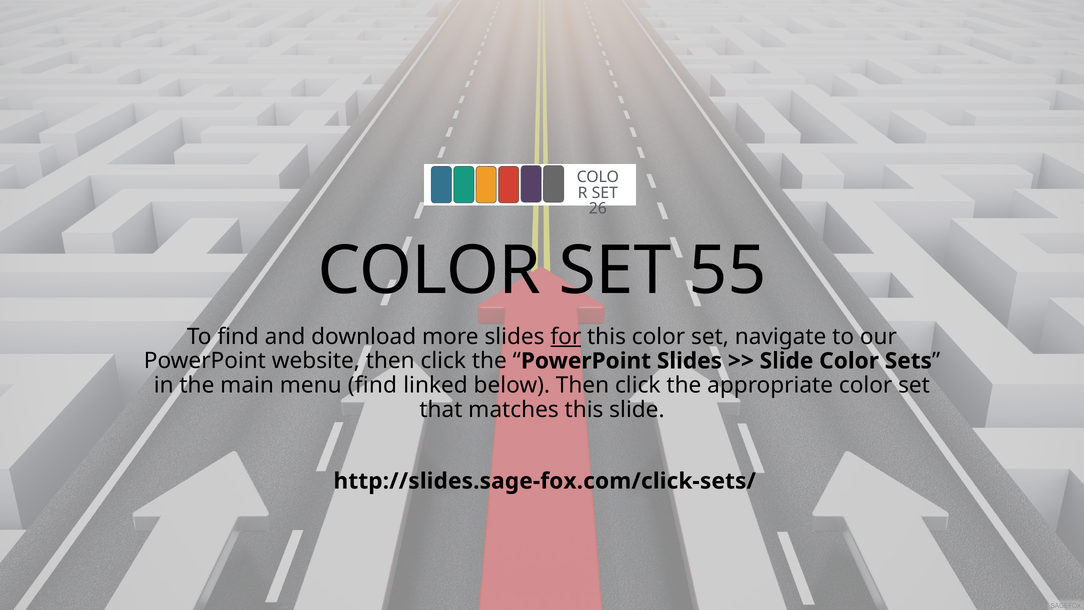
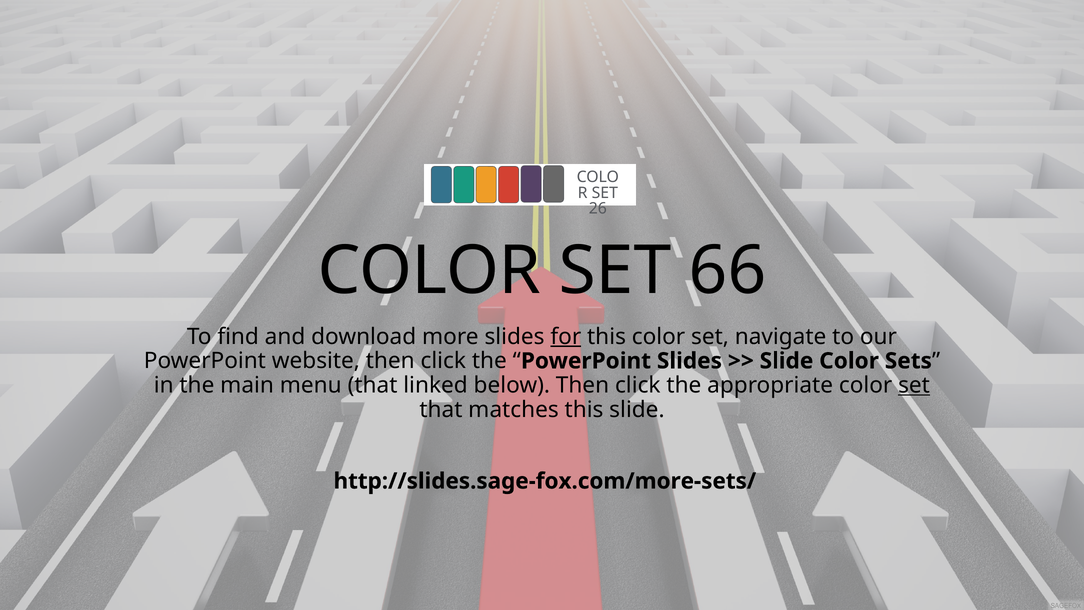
55: 55 -> 66 (728, 271)
menu find: find -> that (373, 385)
set underline: none -> present (914, 385)
http://slides.sage-fox.com/click-sets/: http://slides.sage-fox.com/click-sets/ -> http://slides.sage-fox.com/more-sets/ (545, 481)
